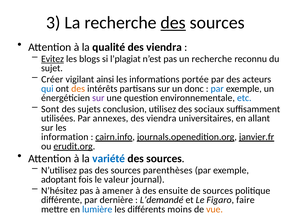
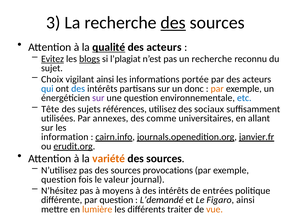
qualité underline: none -> present (109, 47)
viendra: viendra -> acteurs (164, 47)
blogs underline: none -> present (90, 59)
Créer: Créer -> Choix (52, 79)
des colour: orange -> blue (78, 89)
par colour: blue -> orange (217, 89)
Sont: Sont -> Tête (50, 109)
conclusion: conclusion -> références (125, 109)
viendra: viendra -> comme (161, 118)
variété colour: blue -> orange (109, 159)
parenthèses: parenthèses -> provocations (168, 170)
adoptant: adoptant -> question (59, 180)
amener: amener -> moyens (118, 191)
à des ensuite: ensuite -> intérêts (173, 191)
de sources: sources -> entrées (218, 191)
par dernière: dernière -> question (116, 200)
Figaro faire: faire -> ainsi (245, 200)
lumière colour: blue -> orange (97, 210)
moins: moins -> traiter (180, 210)
